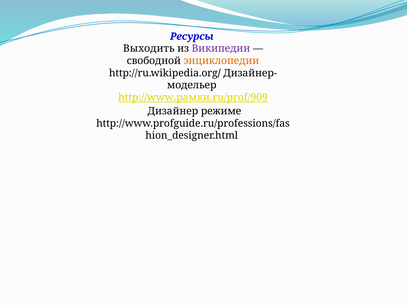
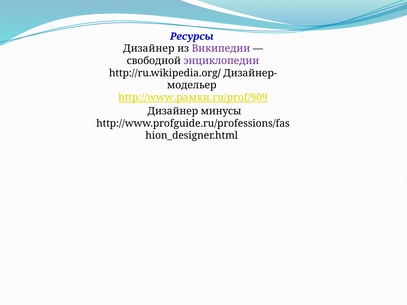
Выходить: Выходить -> Дизайнер (149, 49)
энциклопедии colour: orange -> purple (221, 61)
режиме: режиме -> минусы (221, 111)
